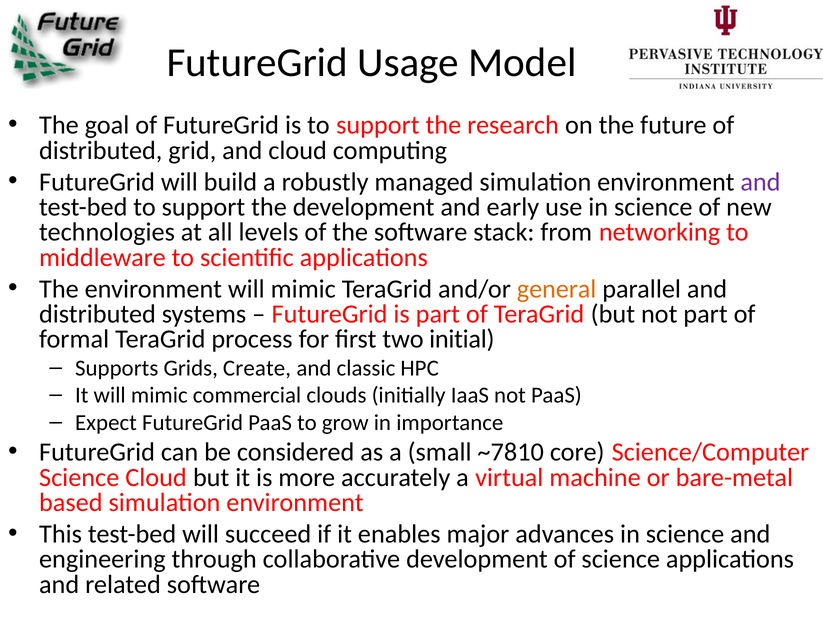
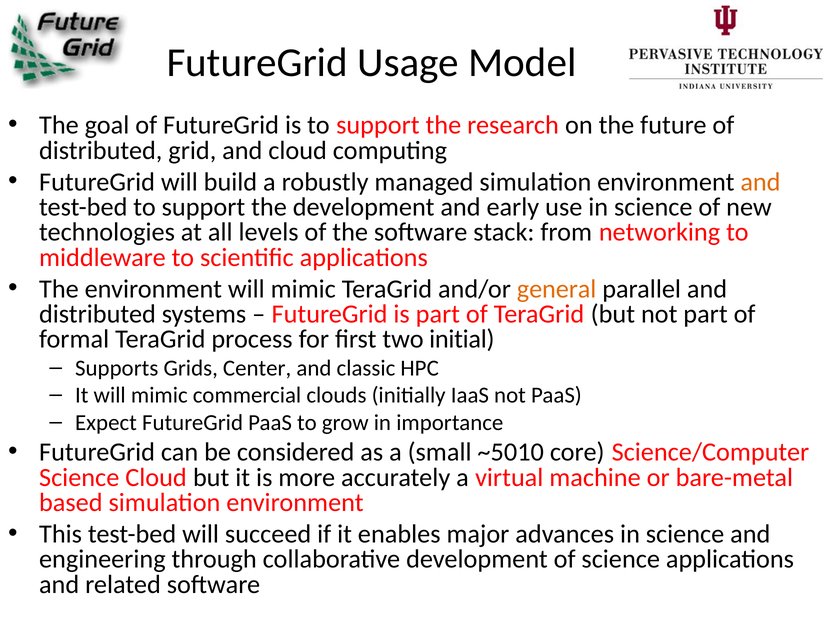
and colour: purple -> orange (760, 182)
Create: Create -> Center (257, 368)
~7810: ~7810 -> ~5010 (511, 452)
